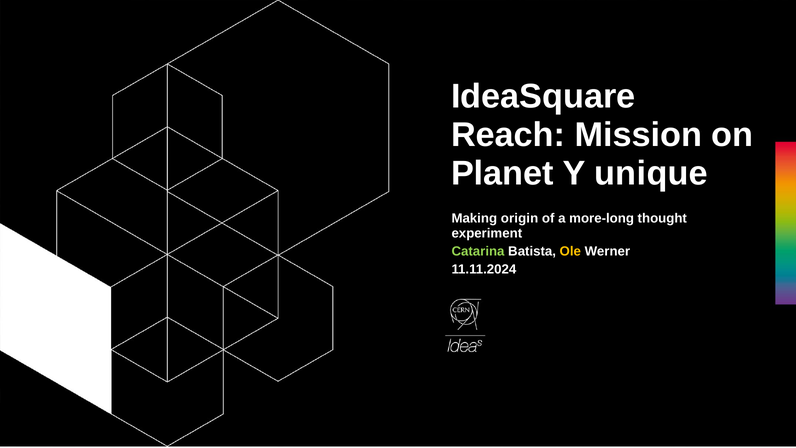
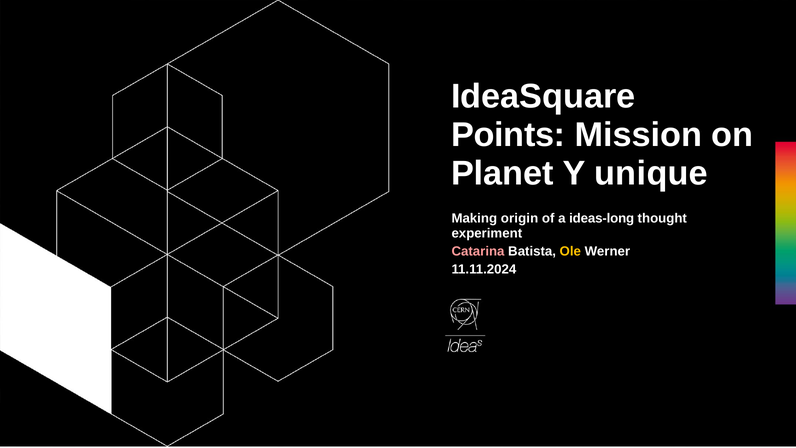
Reach: Reach -> Points (508, 135)
more-long: more-long -> ideas-long (602, 218)
Catarina colour: light green -> pink (478, 251)
